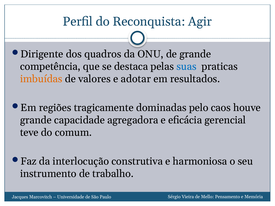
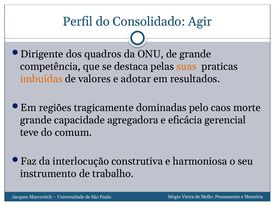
Reconquista: Reconquista -> Consolidado (149, 22)
suas colour: blue -> orange (186, 67)
houve: houve -> morte (247, 108)
